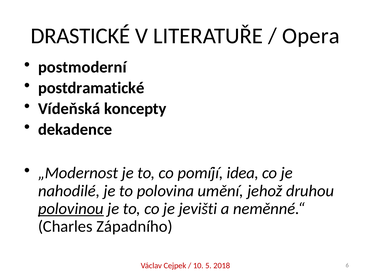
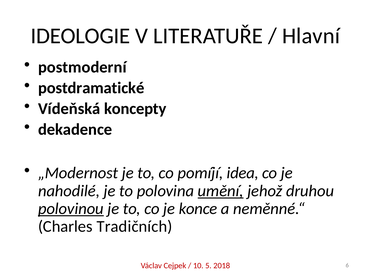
DRASTICKÉ: DRASTICKÉ -> IDEOLOGIE (80, 36)
Opera: Opera -> Hlavní (311, 36)
umění underline: none -> present (221, 191)
jevišti: jevišti -> konce (198, 209)
Západního: Západního -> Tradičních (134, 227)
